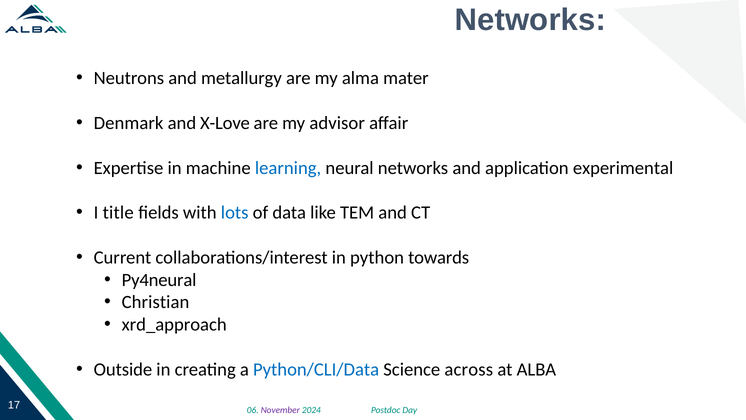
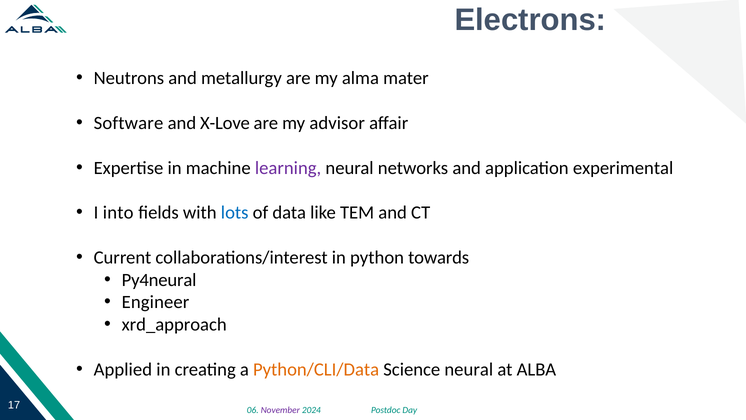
Networks: Networks -> Electrons (530, 20)
Denmark: Denmark -> Software (128, 123)
learning colour: blue -> purple (288, 168)
title: title -> into (118, 212)
Christian: Christian -> Engineer (156, 302)
Outside: Outside -> Applied (123, 369)
Python/CLI/Data colour: blue -> orange (316, 369)
Science across: across -> neural (469, 369)
